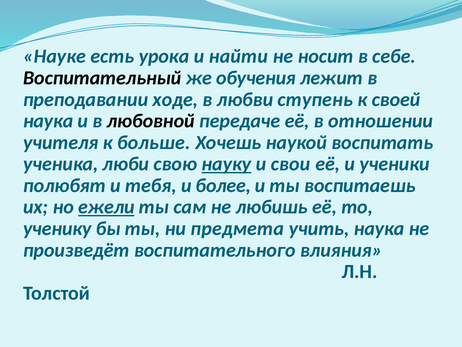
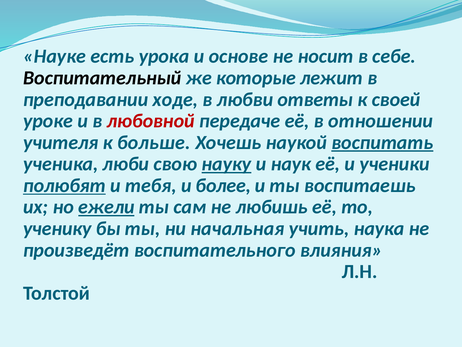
найти: найти -> основе (238, 56)
обучения: обучения -> которые (256, 78)
ступень: ступень -> ответы (315, 99)
наука: наука -> уроке (48, 121)
любовной colour: black -> red (151, 121)
воспитать underline: none -> present (382, 142)
свои: свои -> наук (291, 164)
полюбят underline: none -> present (64, 185)
предмета: предмета -> начальная (237, 228)
